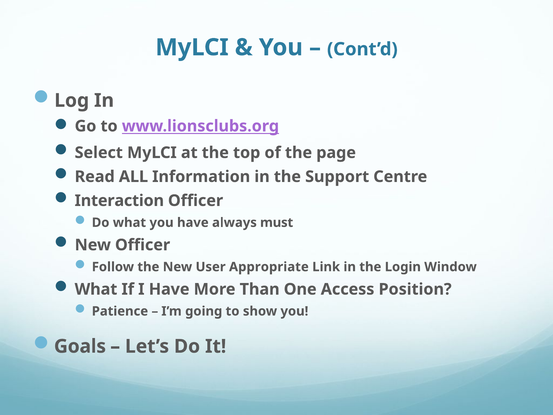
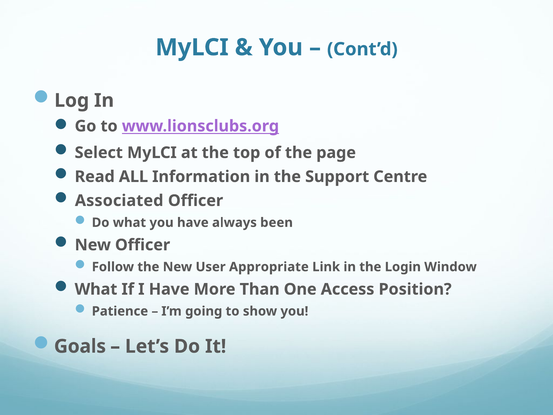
Interaction: Interaction -> Associated (119, 201)
must: must -> been (277, 222)
